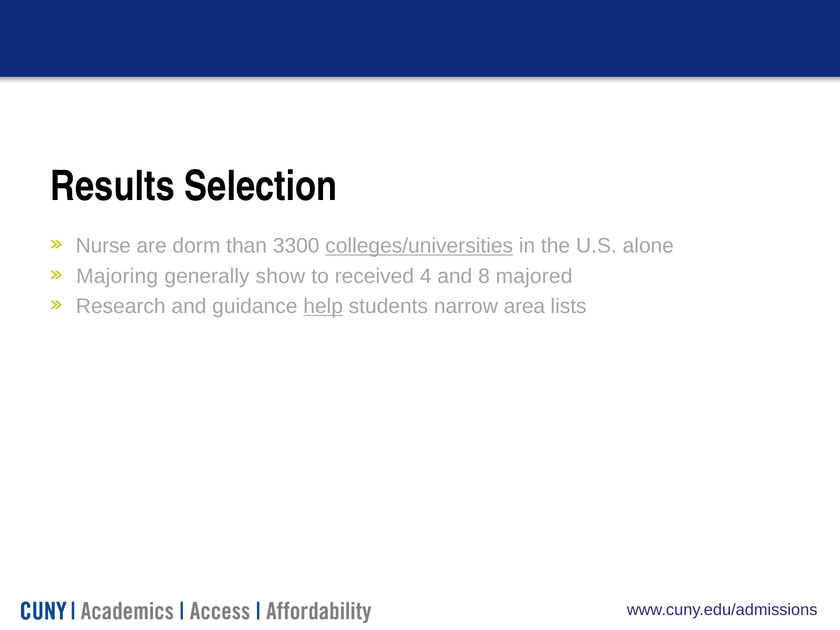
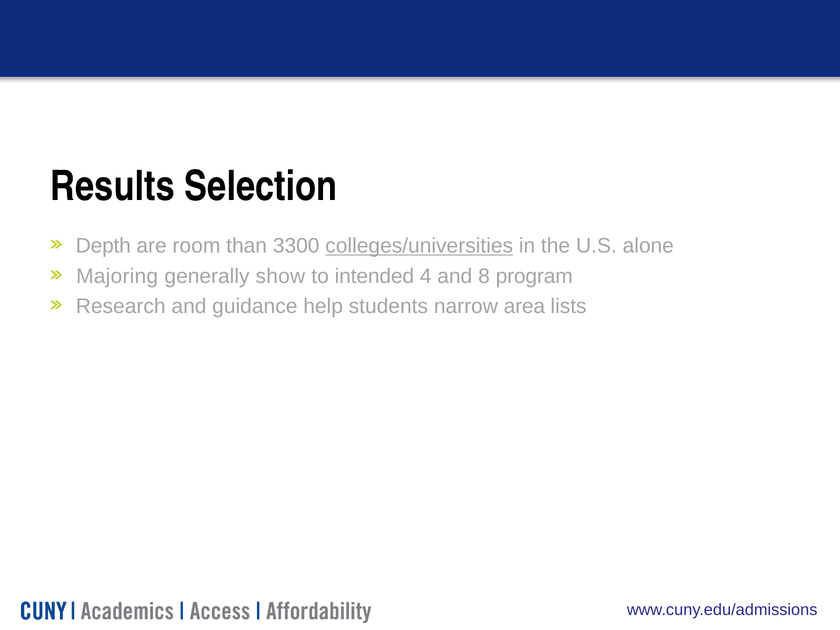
Nurse: Nurse -> Depth (103, 246)
dorm: dorm -> room (196, 246)
received: received -> intended (374, 276)
majored: majored -> program (534, 276)
help underline: present -> none (323, 306)
